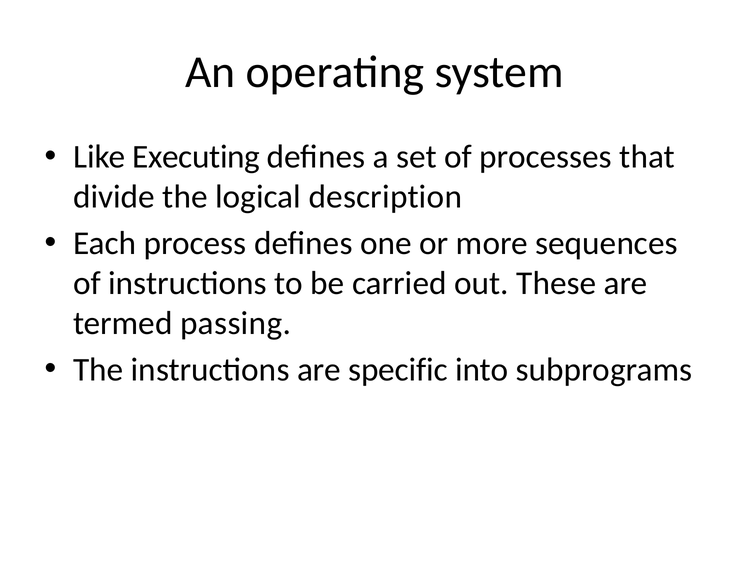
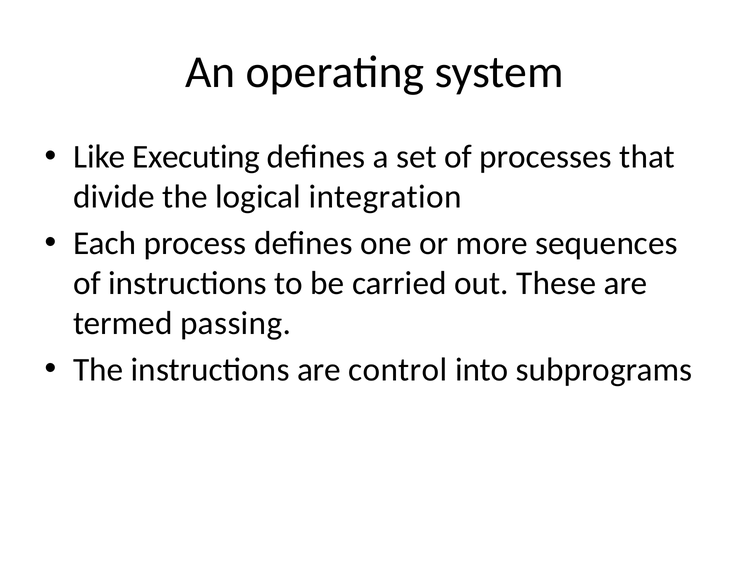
description: description -> integration (385, 197)
specific: specific -> control (398, 370)
